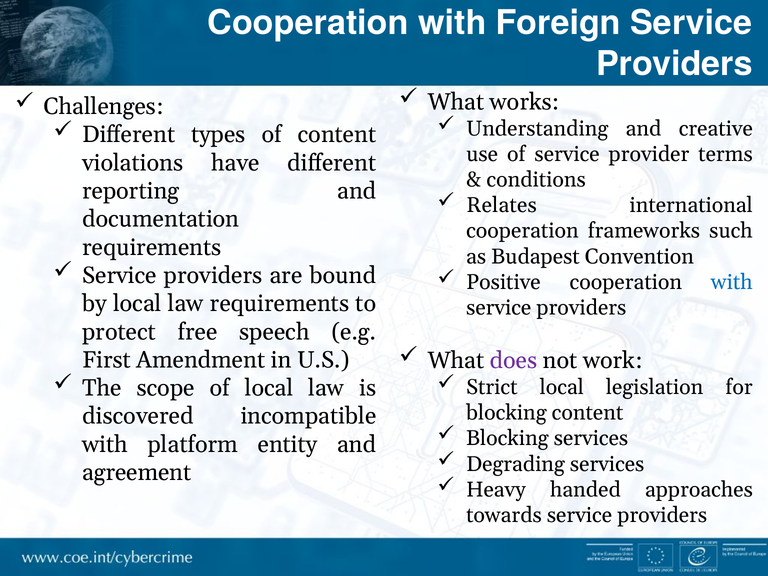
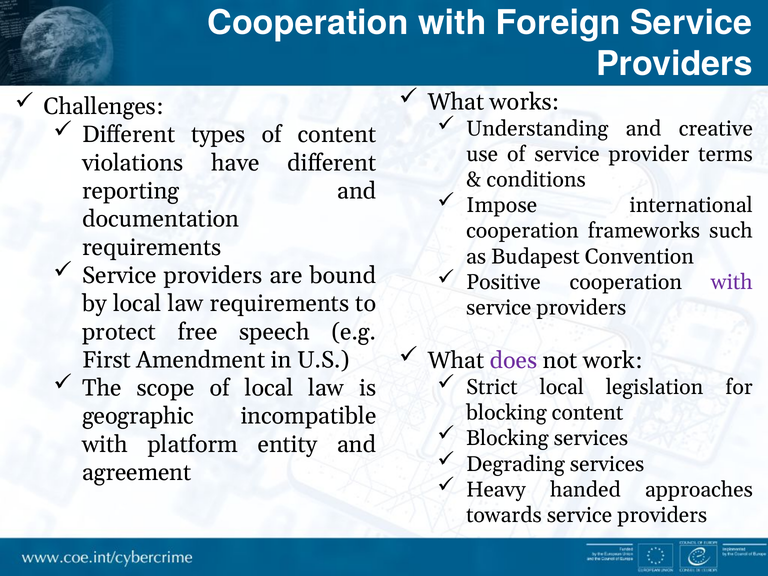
Relates: Relates -> Impose (502, 205)
with colour: blue -> purple (732, 282)
discovered: discovered -> geographic (138, 416)
